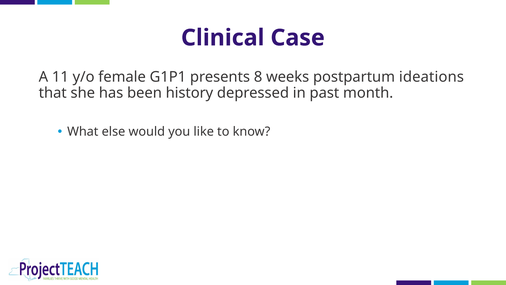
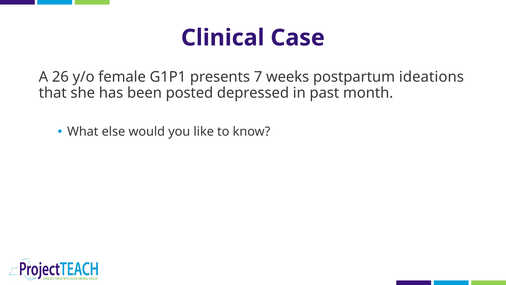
11: 11 -> 26 (60, 77)
8: 8 -> 7 (258, 77)
history: history -> posted (189, 93)
